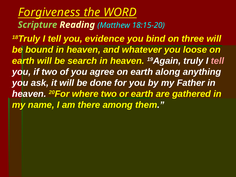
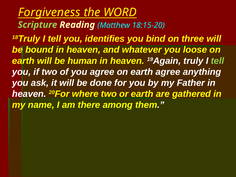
evidence: evidence -> identifies (105, 39)
search: search -> human (82, 61)
tell colour: pink -> light green (218, 61)
earth along: along -> agree (168, 72)
